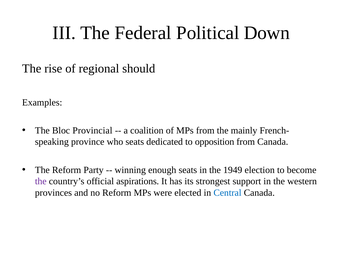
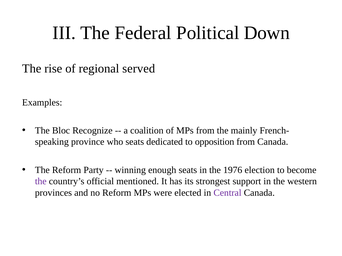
should: should -> served (139, 69)
Provincial: Provincial -> Recognize (92, 131)
1949: 1949 -> 1976 (233, 170)
aspirations: aspirations -> mentioned (138, 182)
Central colour: blue -> purple (227, 193)
